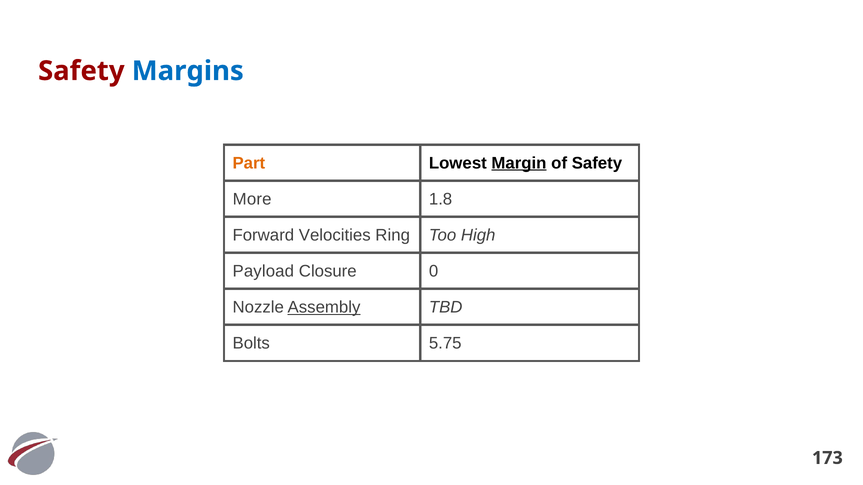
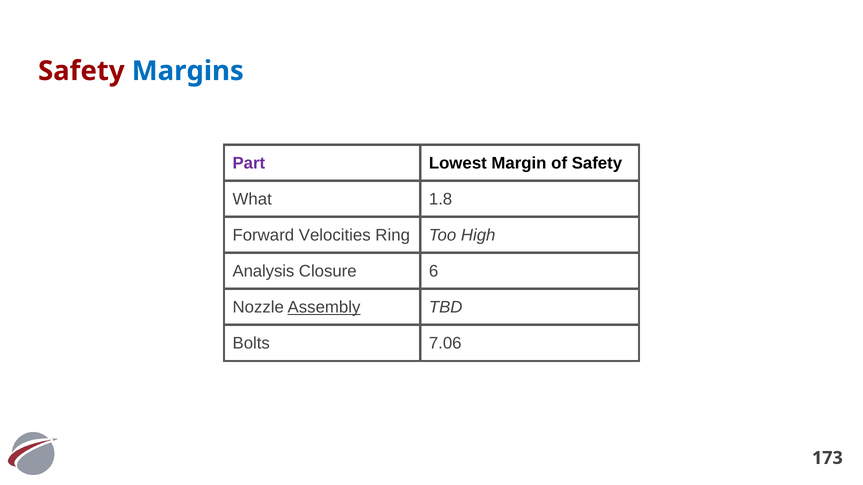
Part colour: orange -> purple (249, 163)
Margin underline: present -> none (519, 163)
More: More -> What (252, 199)
Payload: Payload -> Analysis (263, 271)
0: 0 -> 6 (434, 271)
5.75: 5.75 -> 7.06 (445, 344)
